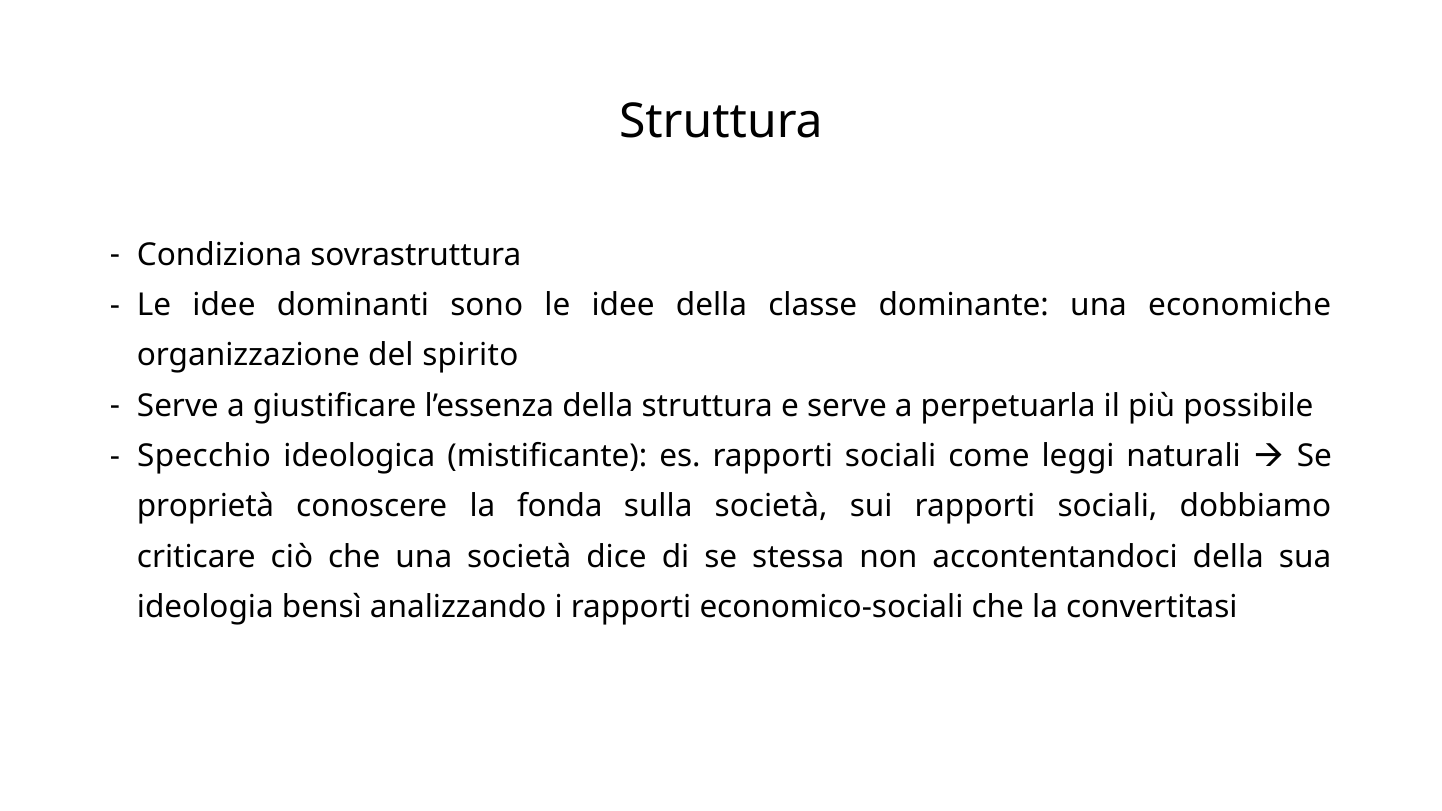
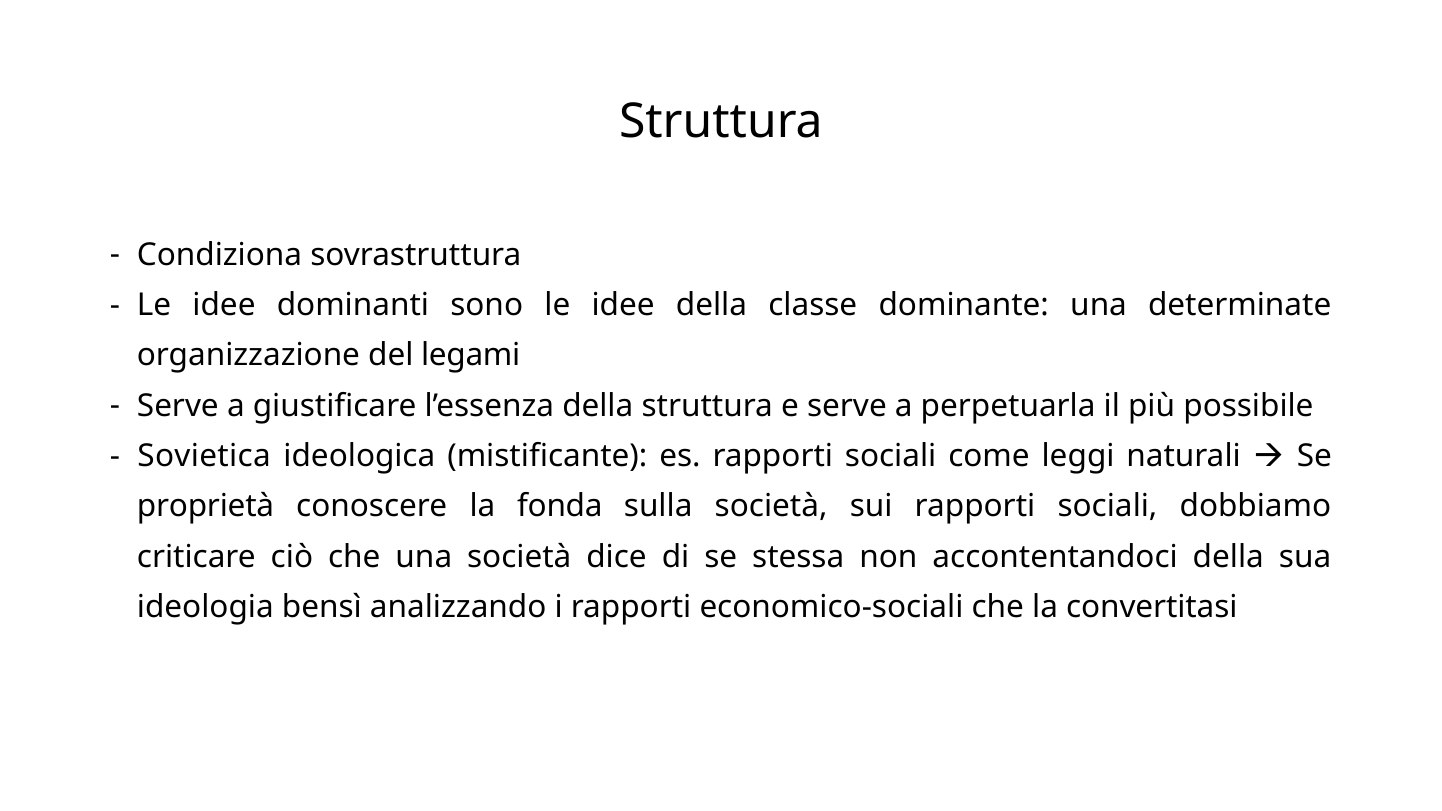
economiche: economiche -> determinate (1240, 305)
spirito: spirito -> legami (471, 356)
Specchio: Specchio -> Sovietica (204, 456)
